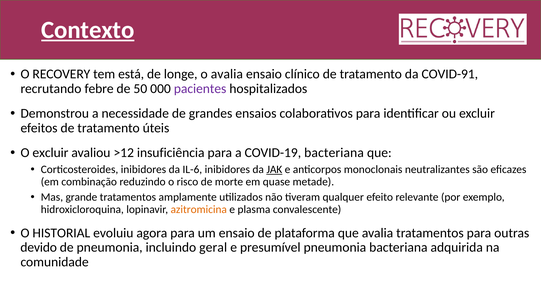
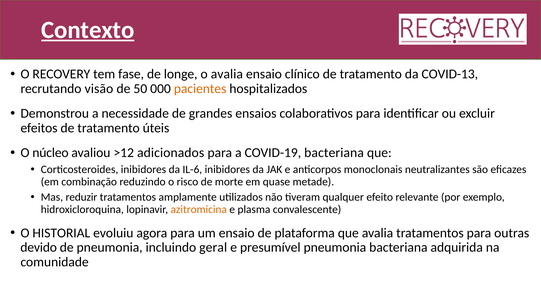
está: está -> fase (131, 74)
COVID-91: COVID-91 -> COVID-13 (450, 74)
febre: febre -> visão (99, 89)
pacientes colour: purple -> orange (200, 89)
O excluir: excluir -> núcleo (50, 153)
insuficiência: insuficiência -> adicionados (171, 153)
JAK underline: present -> none (274, 170)
grande: grande -> reduzir (81, 197)
